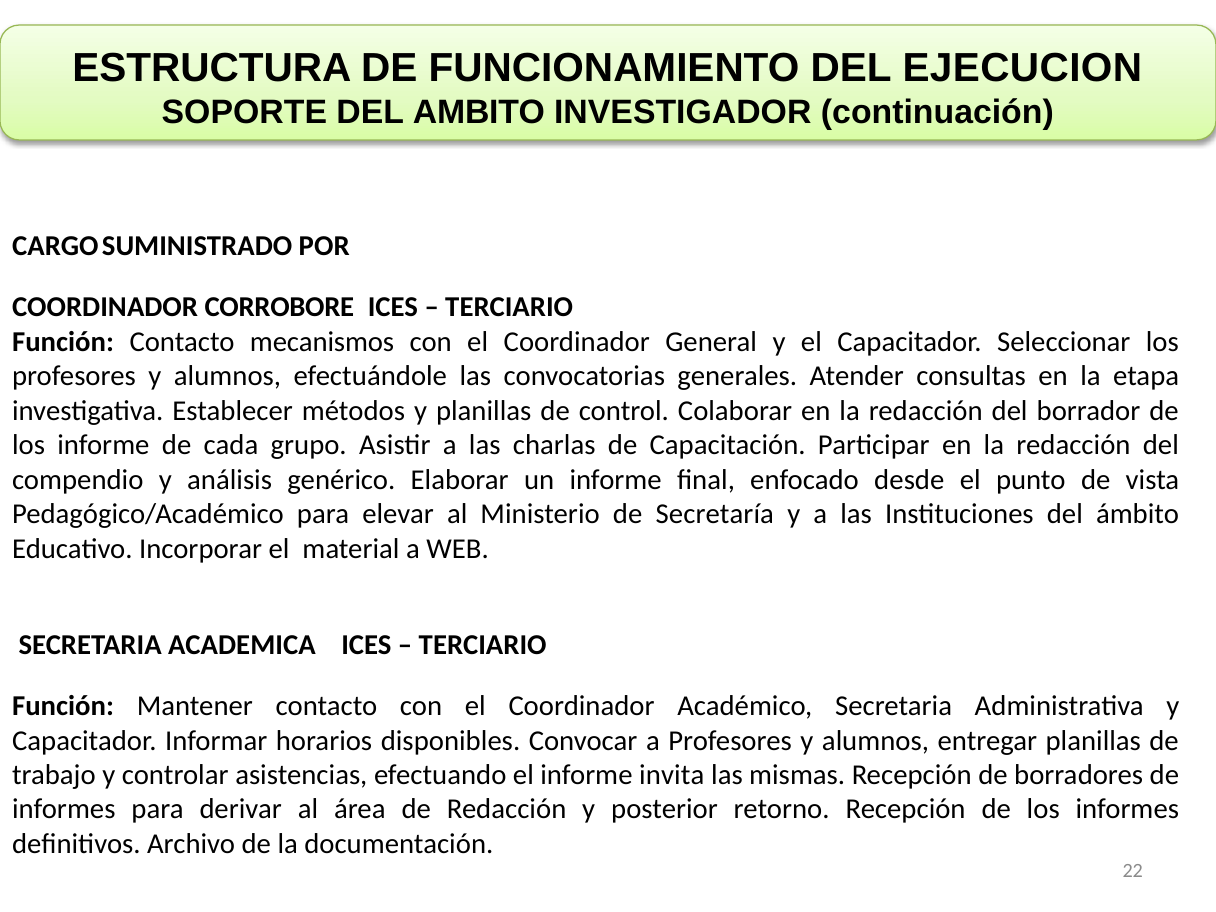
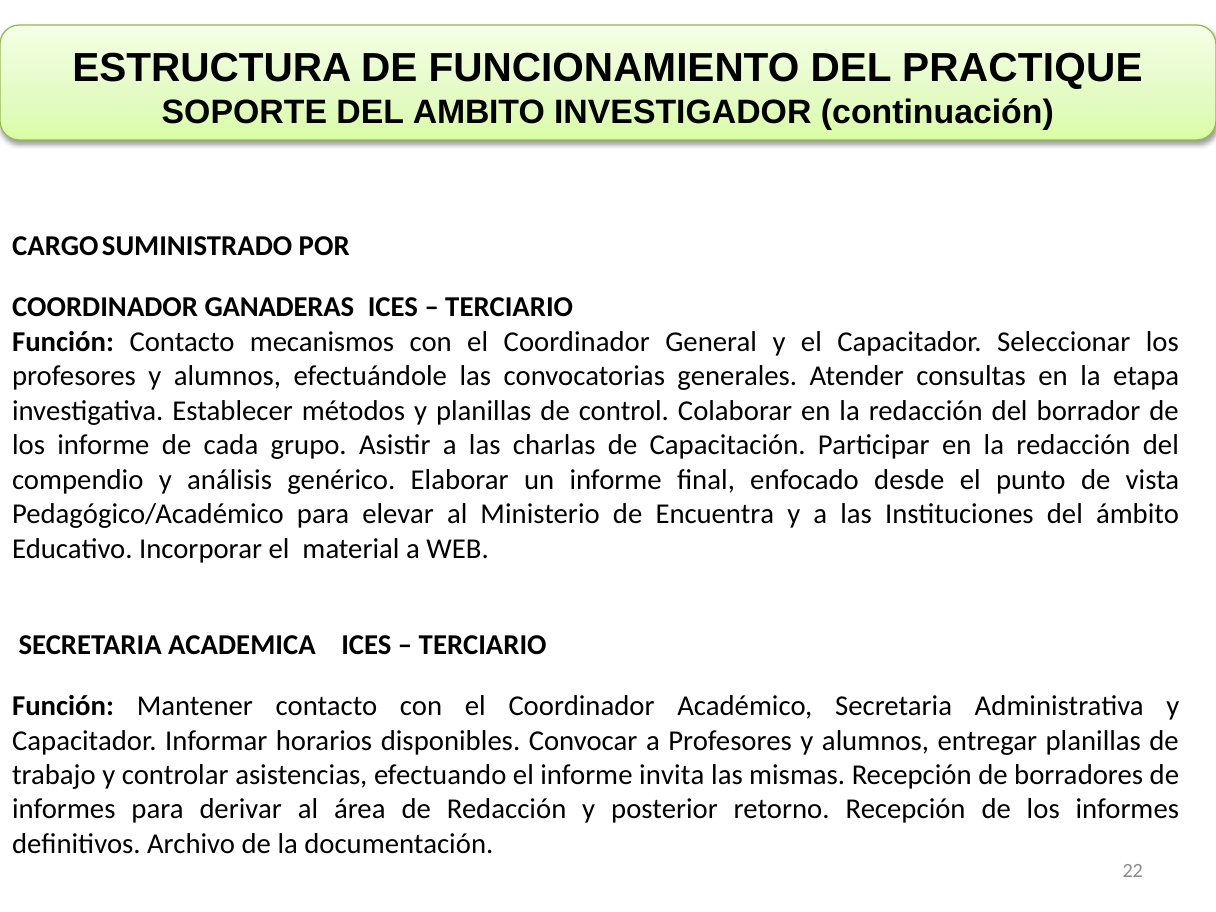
EJECUCION: EJECUCION -> PRACTIQUE (1022, 68)
CORROBORE: CORROBORE -> GANADERAS (279, 307)
Secretaría: Secretaría -> Encuentra (715, 514)
